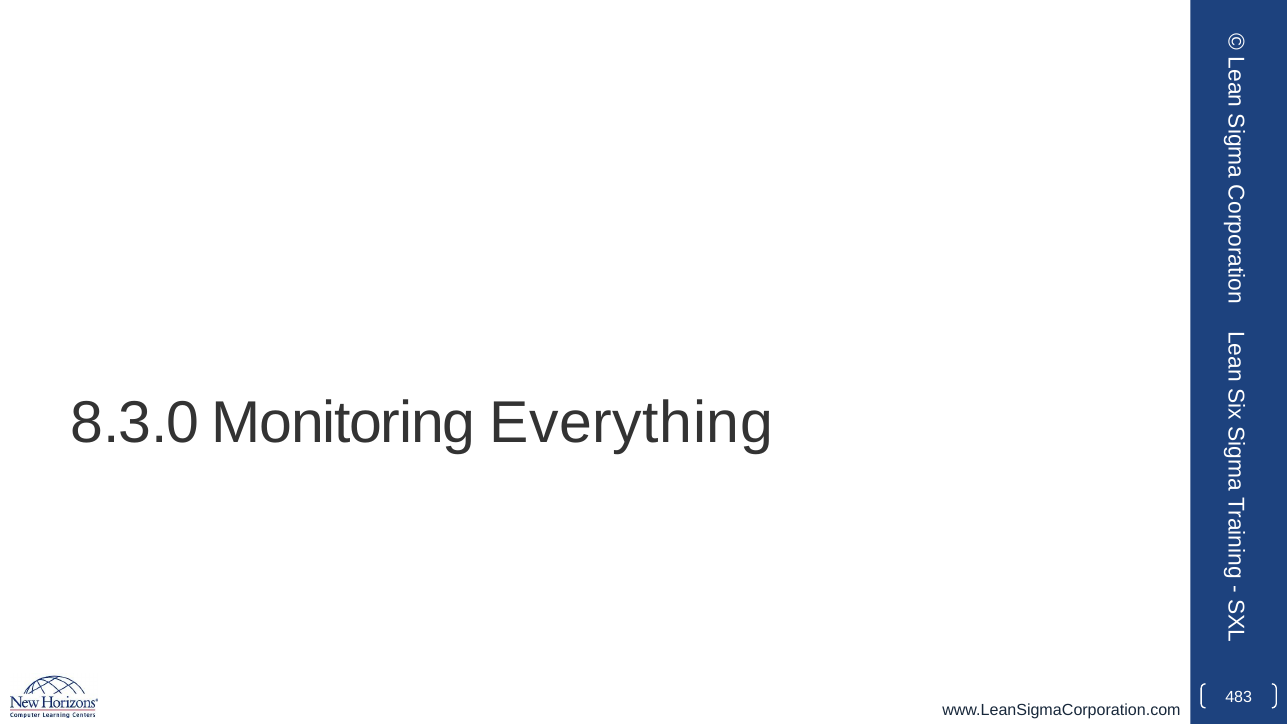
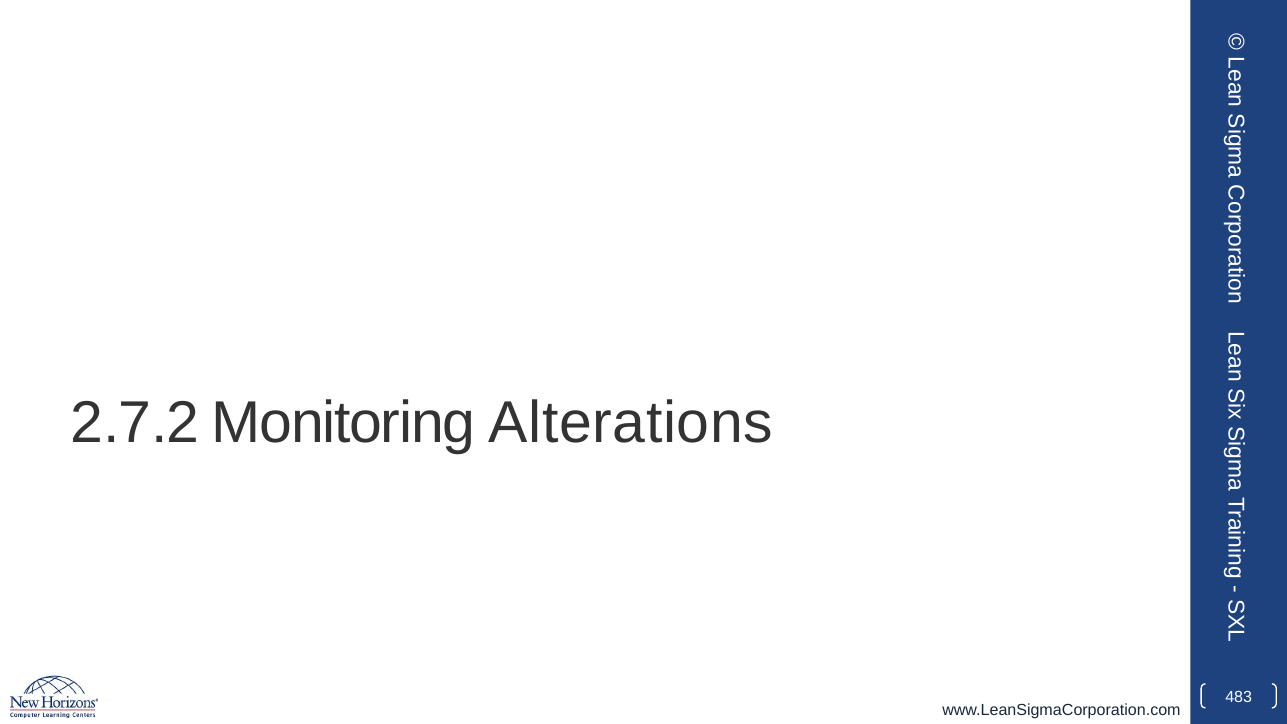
8.3.0: 8.3.0 -> 2.7.2 (135, 423)
Everything: Everything -> Alterations (631, 423)
